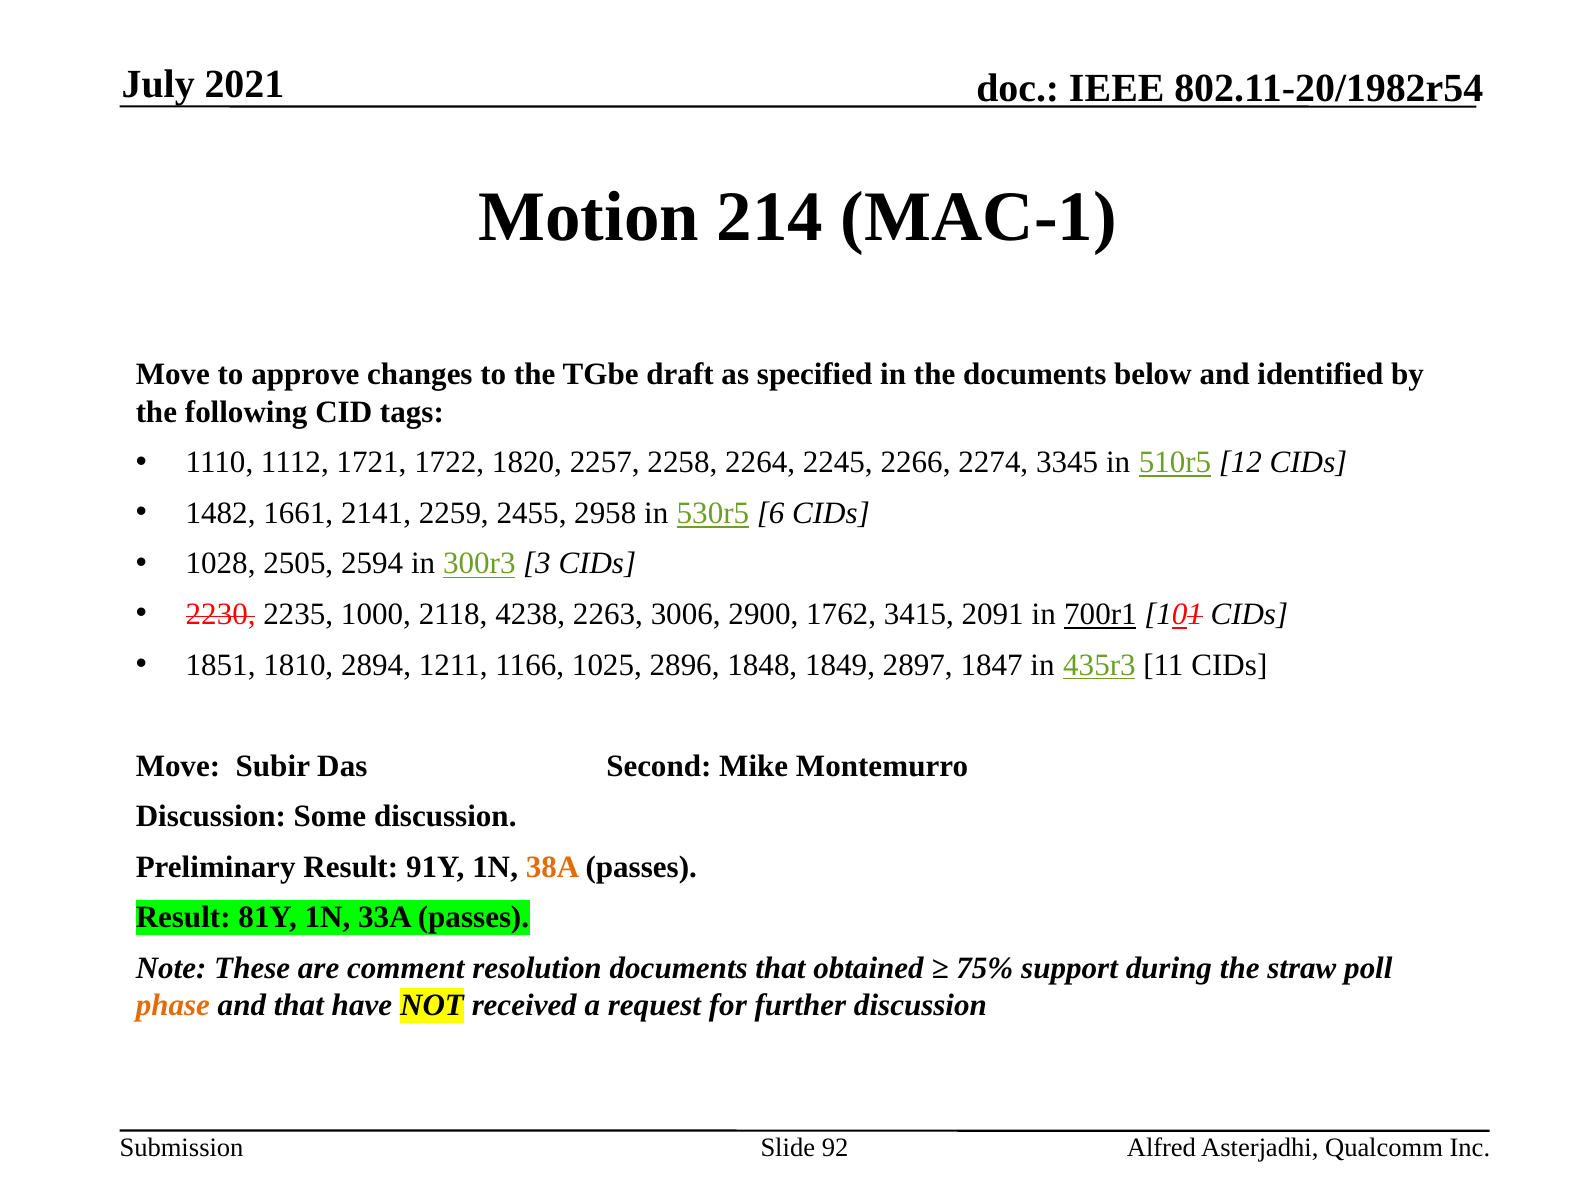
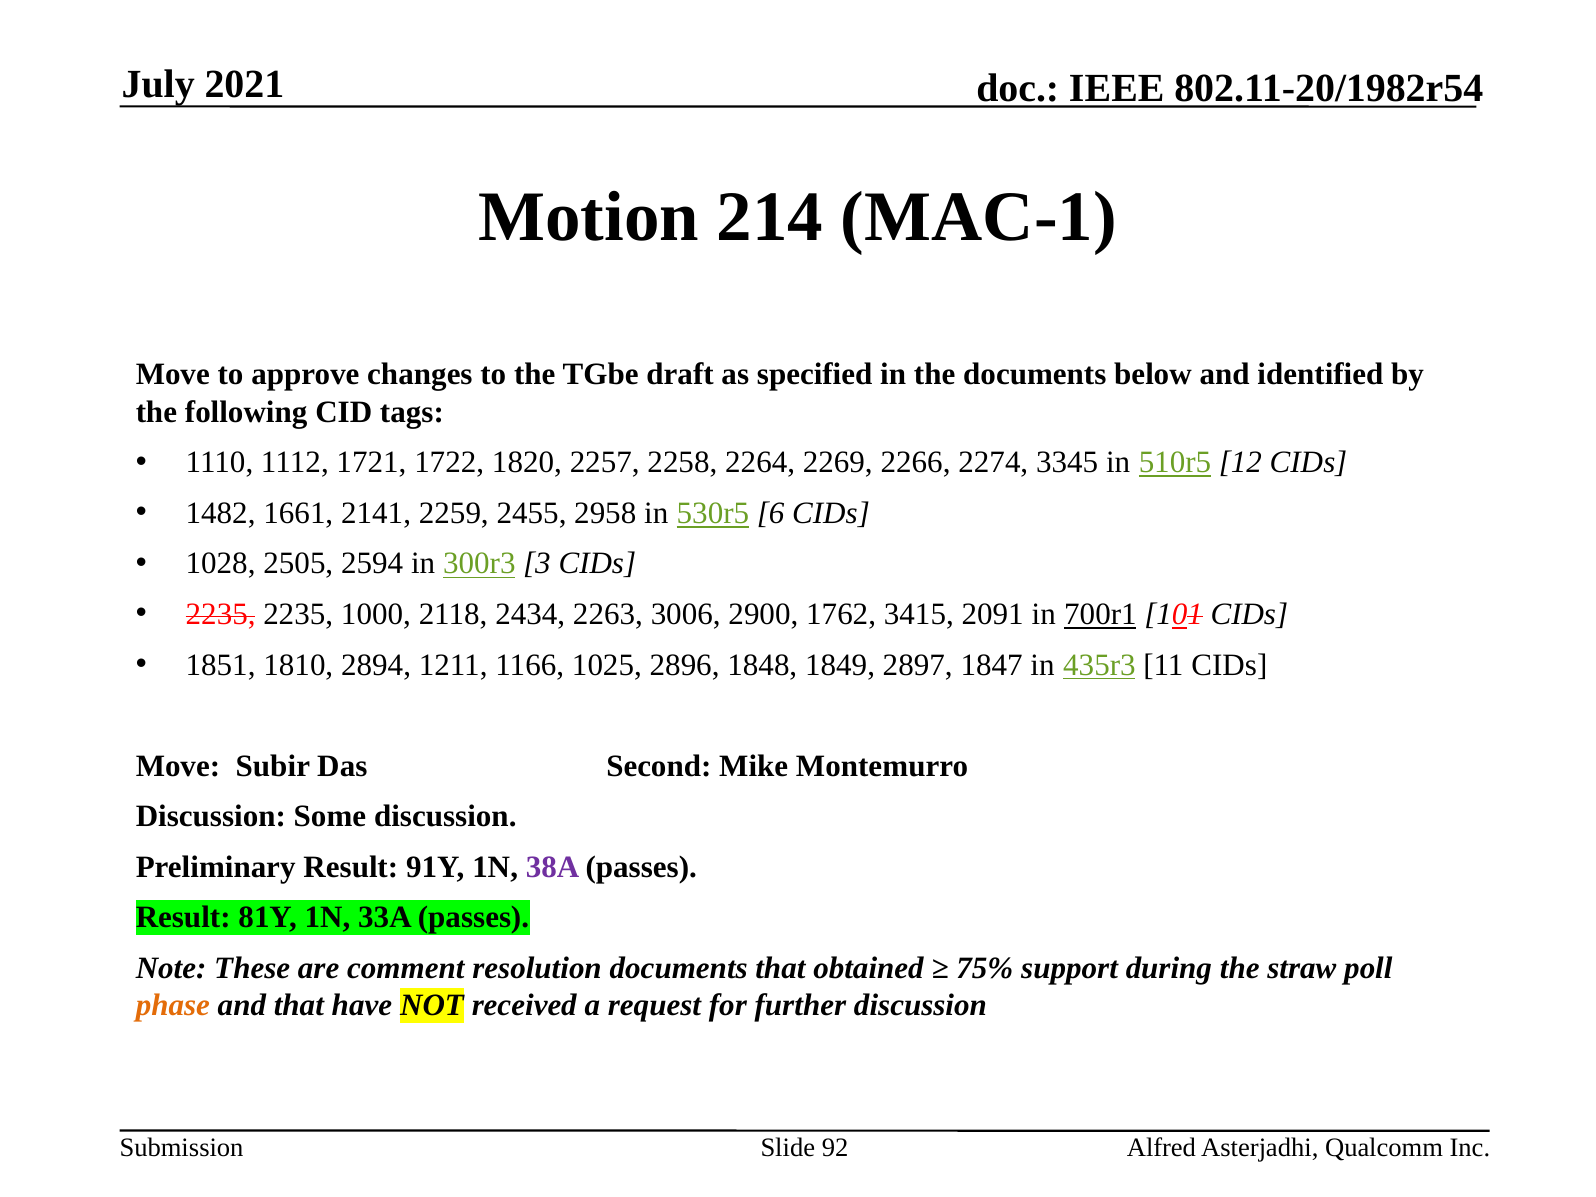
2245: 2245 -> 2269 (838, 462)
2230: 2230 -> 2235 (221, 614)
4238: 4238 -> 2434 (530, 614)
38A colour: orange -> purple (553, 867)
